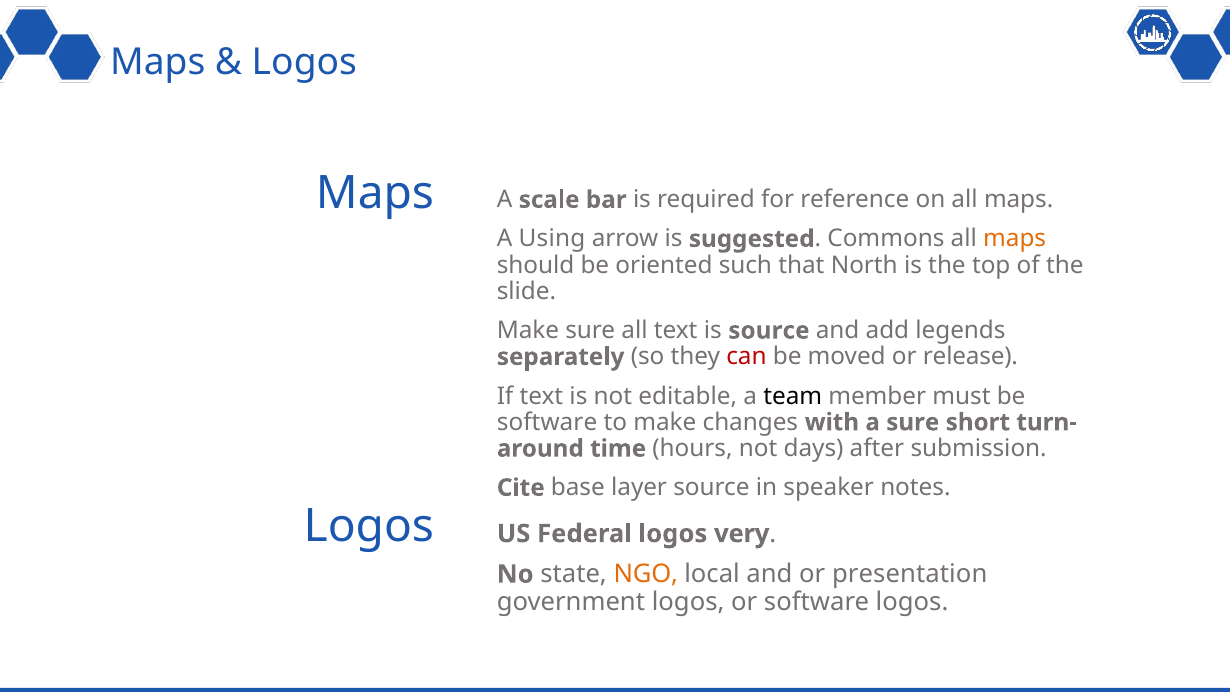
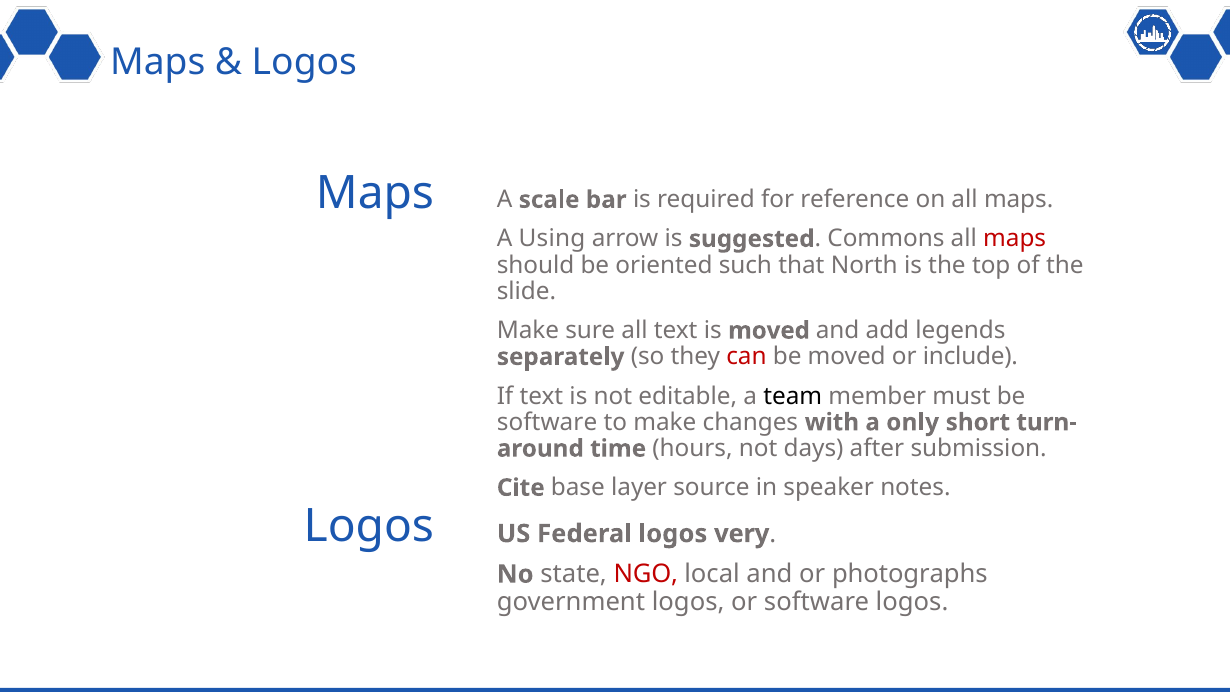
maps colour: orange -> red (1015, 239)
is source: source -> moved (769, 331)
release: release -> include (970, 357)
a sure: sure -> only (913, 422)
NGO colour: orange -> red (646, 574)
presentation: presentation -> photographs (910, 574)
